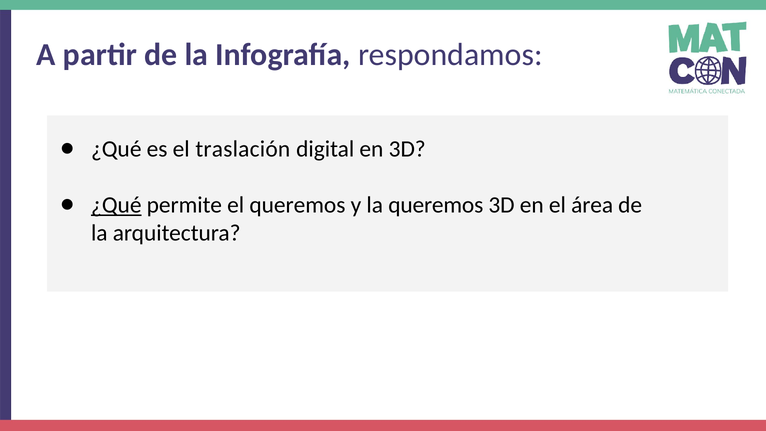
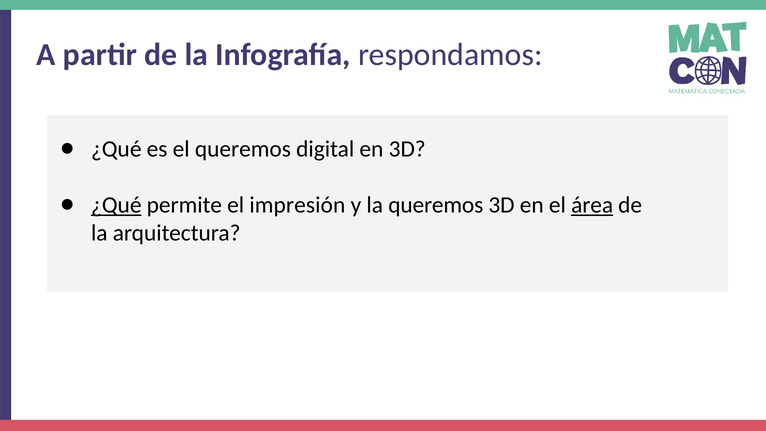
el traslación: traslación -> queremos (243, 149)
el queremos: queremos -> impresión (297, 205)
área underline: none -> present (592, 205)
